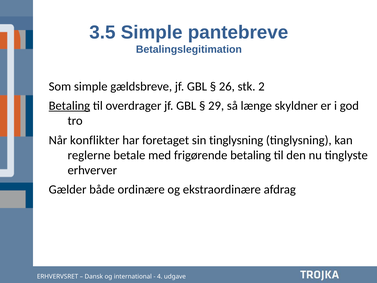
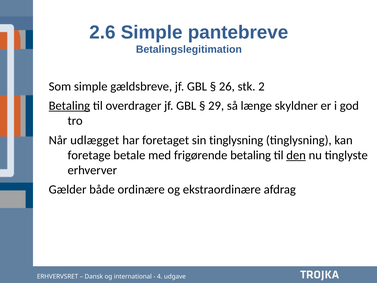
3.5: 3.5 -> 2.6 (103, 32)
konflikter: konflikter -> udlægget (95, 140)
reglerne: reglerne -> foretage (89, 155)
den underline: none -> present (296, 155)
